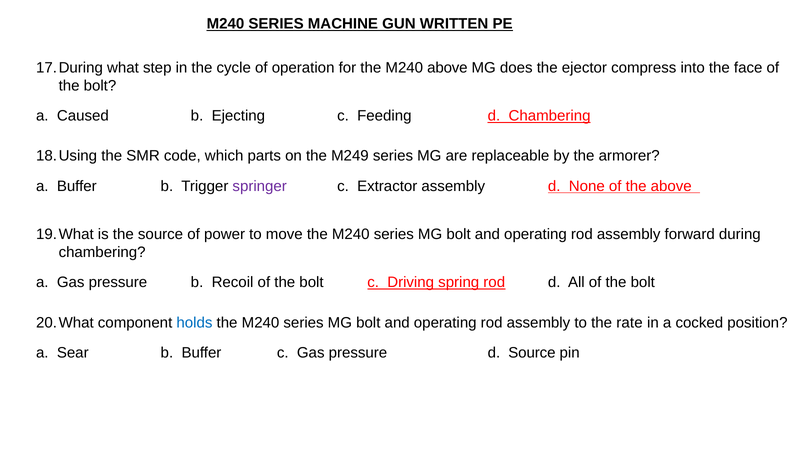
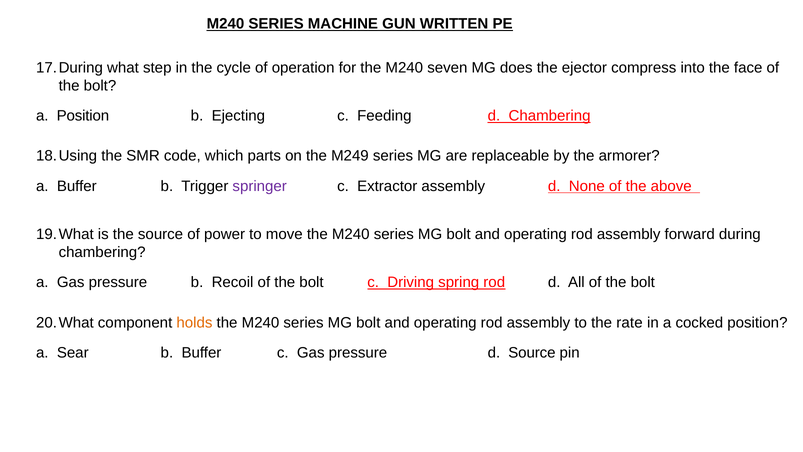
M240 above: above -> seven (447, 68)
a Caused: Caused -> Position (83, 116)
holds colour: blue -> orange (194, 322)
